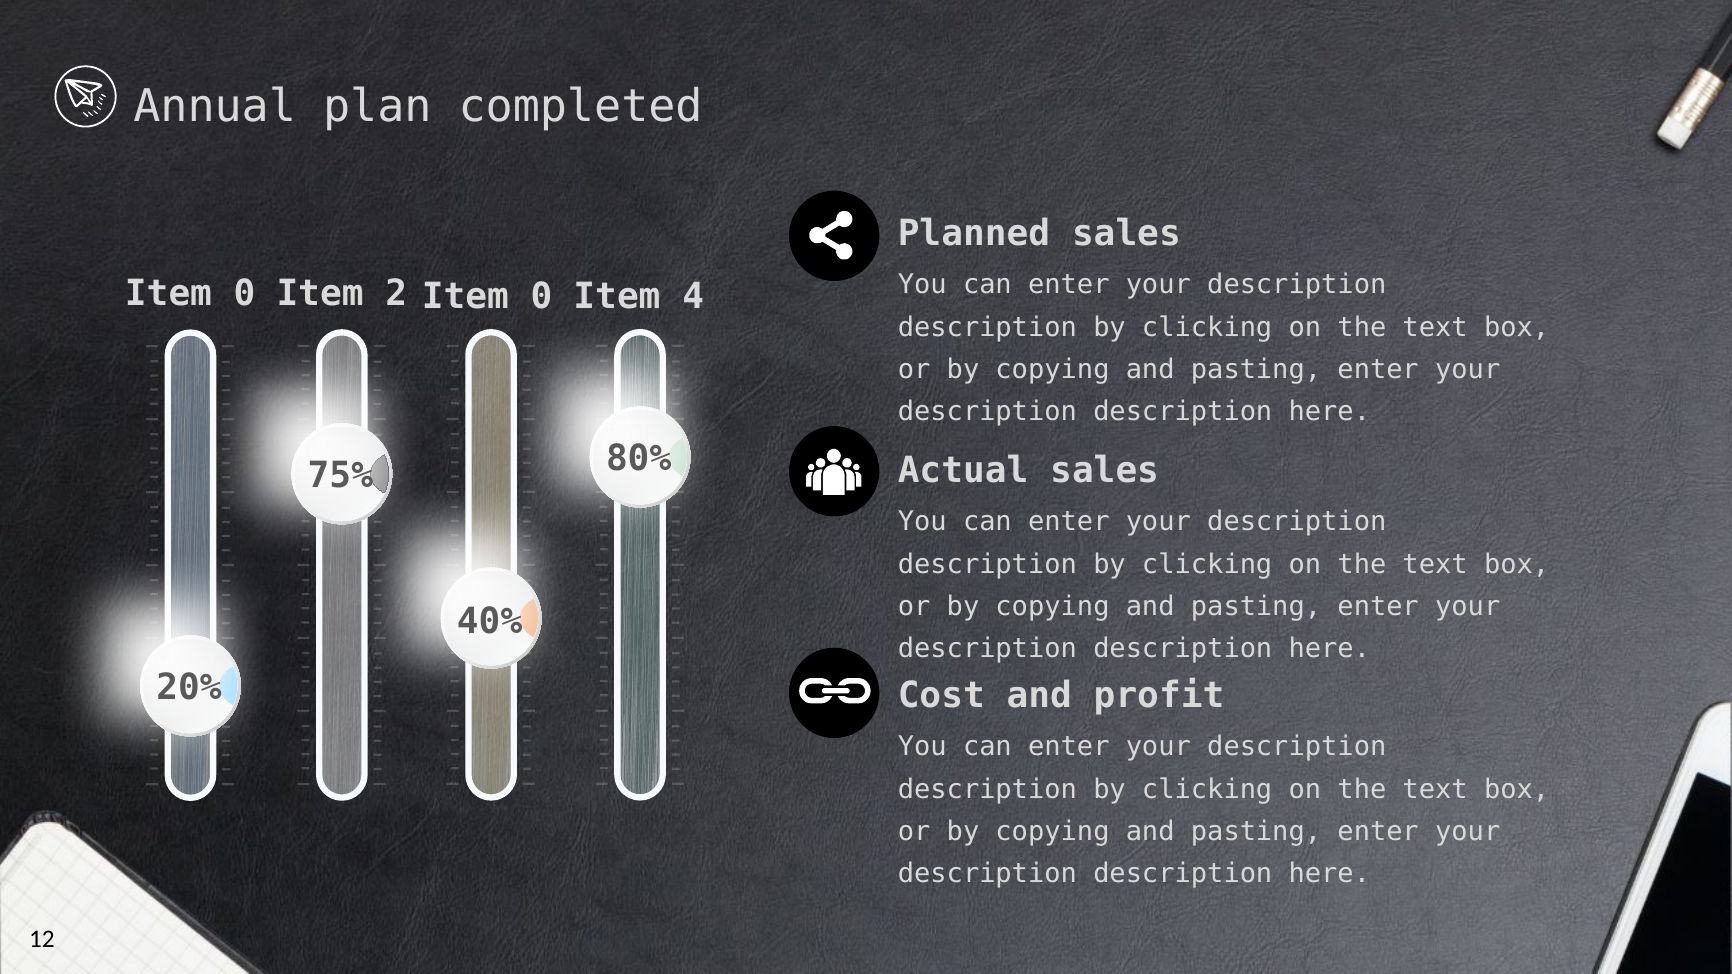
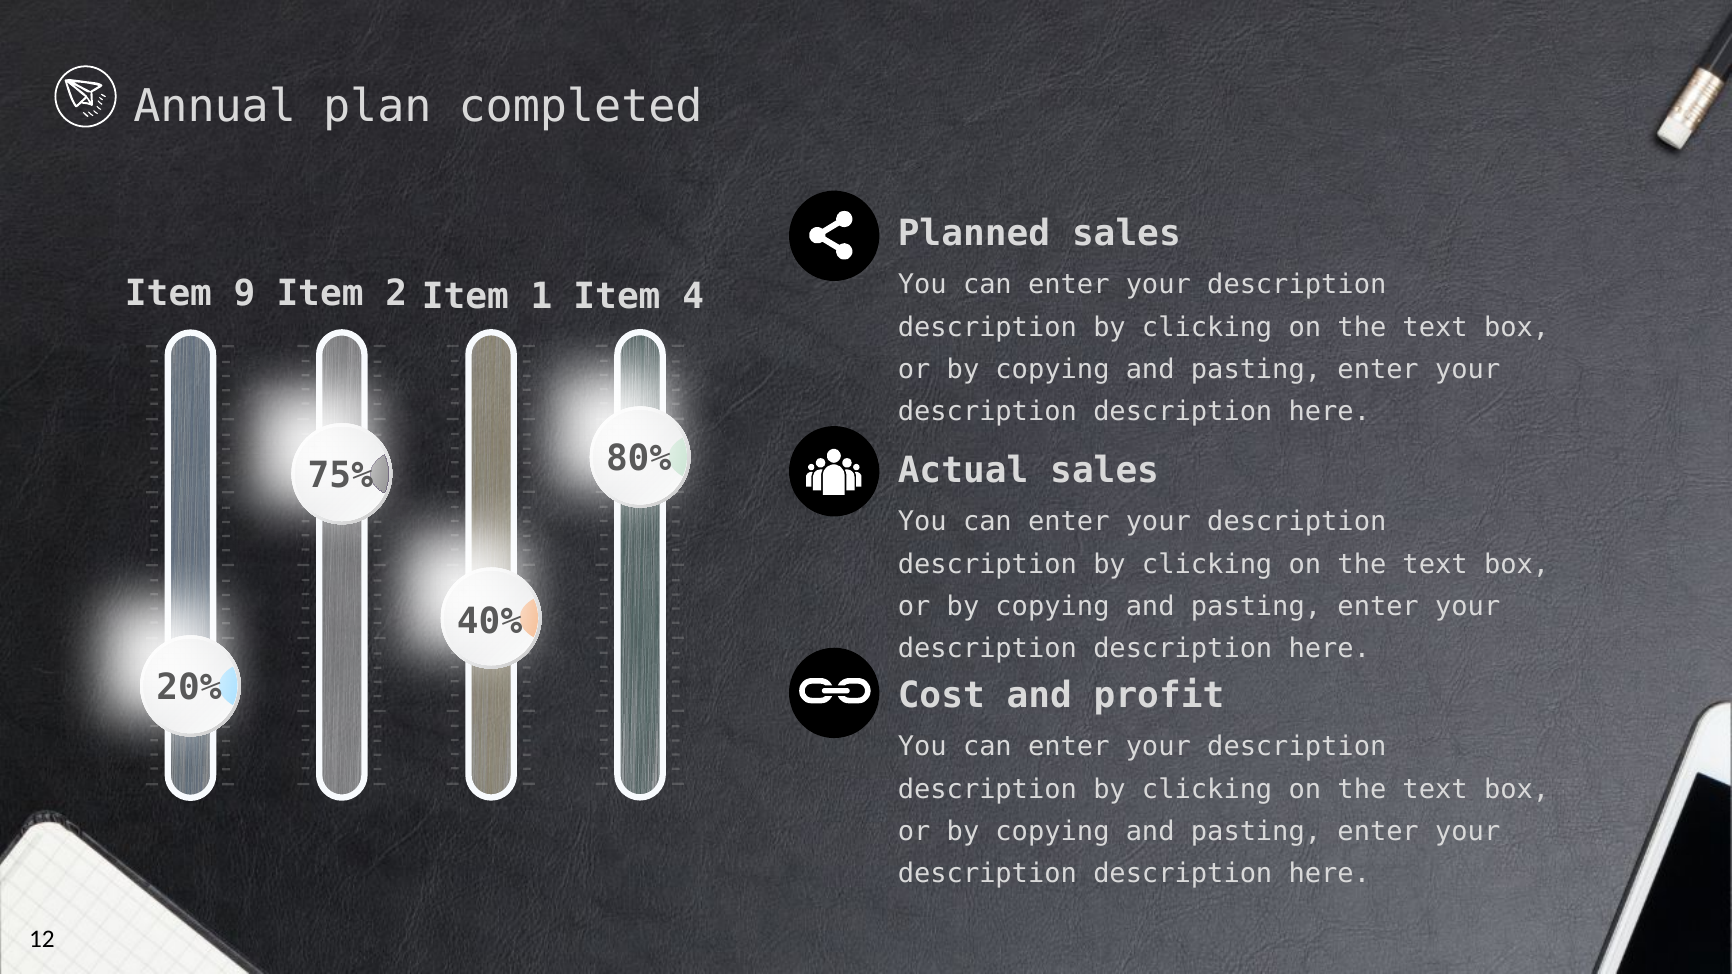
0: 0 -> 9 (245, 294)
2 Item 0: 0 -> 1 (542, 296)
